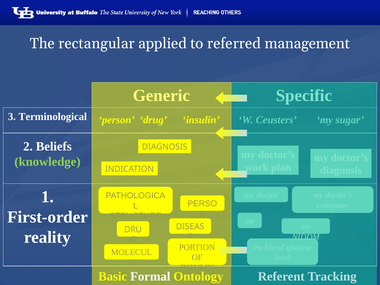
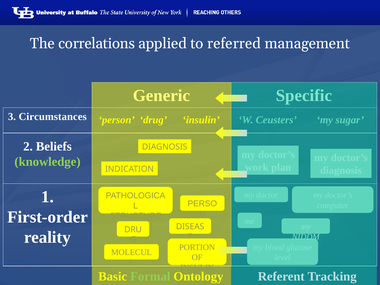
rectangular: rectangular -> correlations (97, 43)
Terminological: Terminological -> Circumstances (53, 117)
Formal colour: white -> light green (150, 276)
